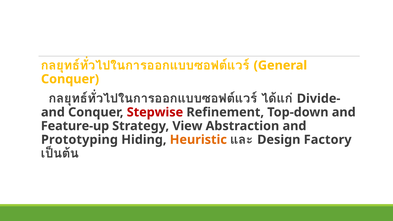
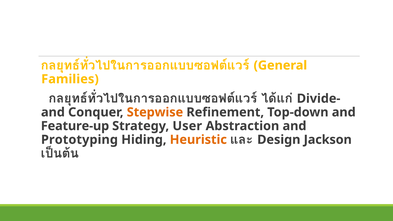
Conquer: Conquer -> Families (70, 79)
Stepwise colour: red -> orange (155, 112)
View: View -> User (187, 126)
Factory: Factory -> Jackson (328, 140)
